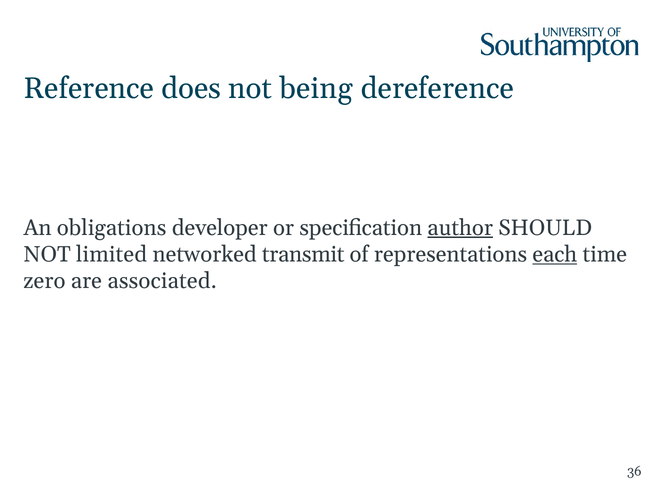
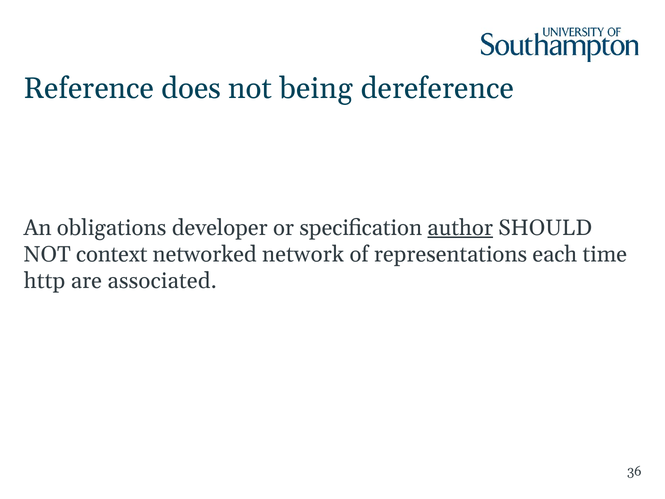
limited: limited -> context (112, 254)
transmit: transmit -> network (303, 254)
each underline: present -> none (555, 254)
zero: zero -> http (45, 281)
